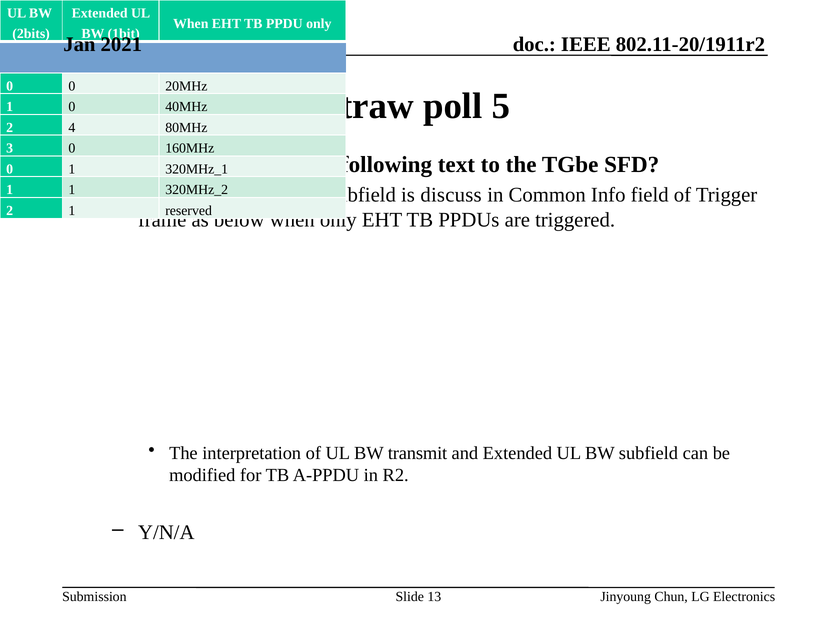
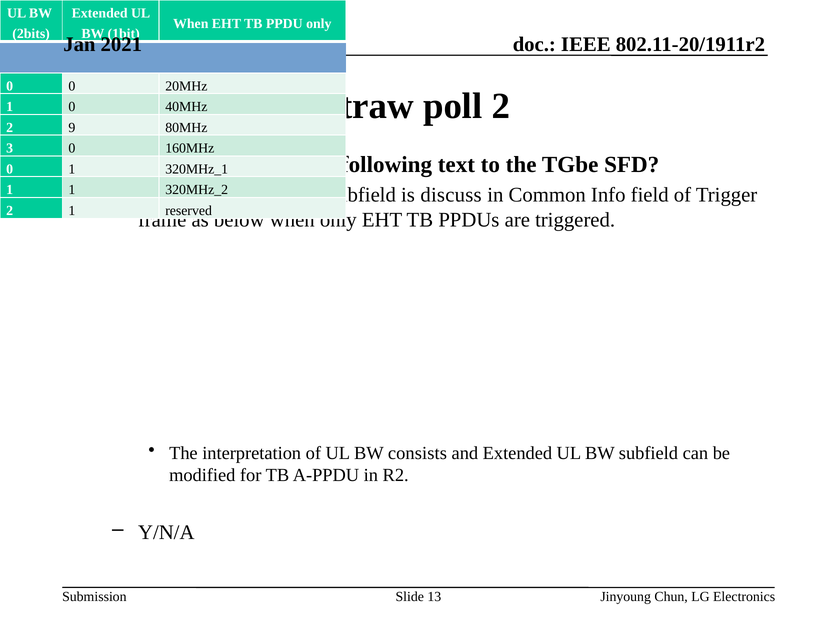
poll 5: 5 -> 2 (501, 106)
4: 4 -> 9 (72, 128)
transmit: transmit -> consists (417, 454)
